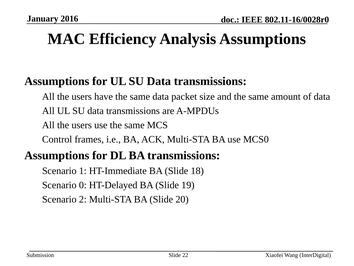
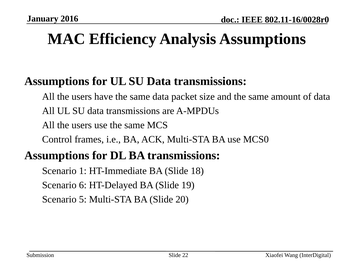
0: 0 -> 6 (83, 185)
2: 2 -> 5 (83, 199)
